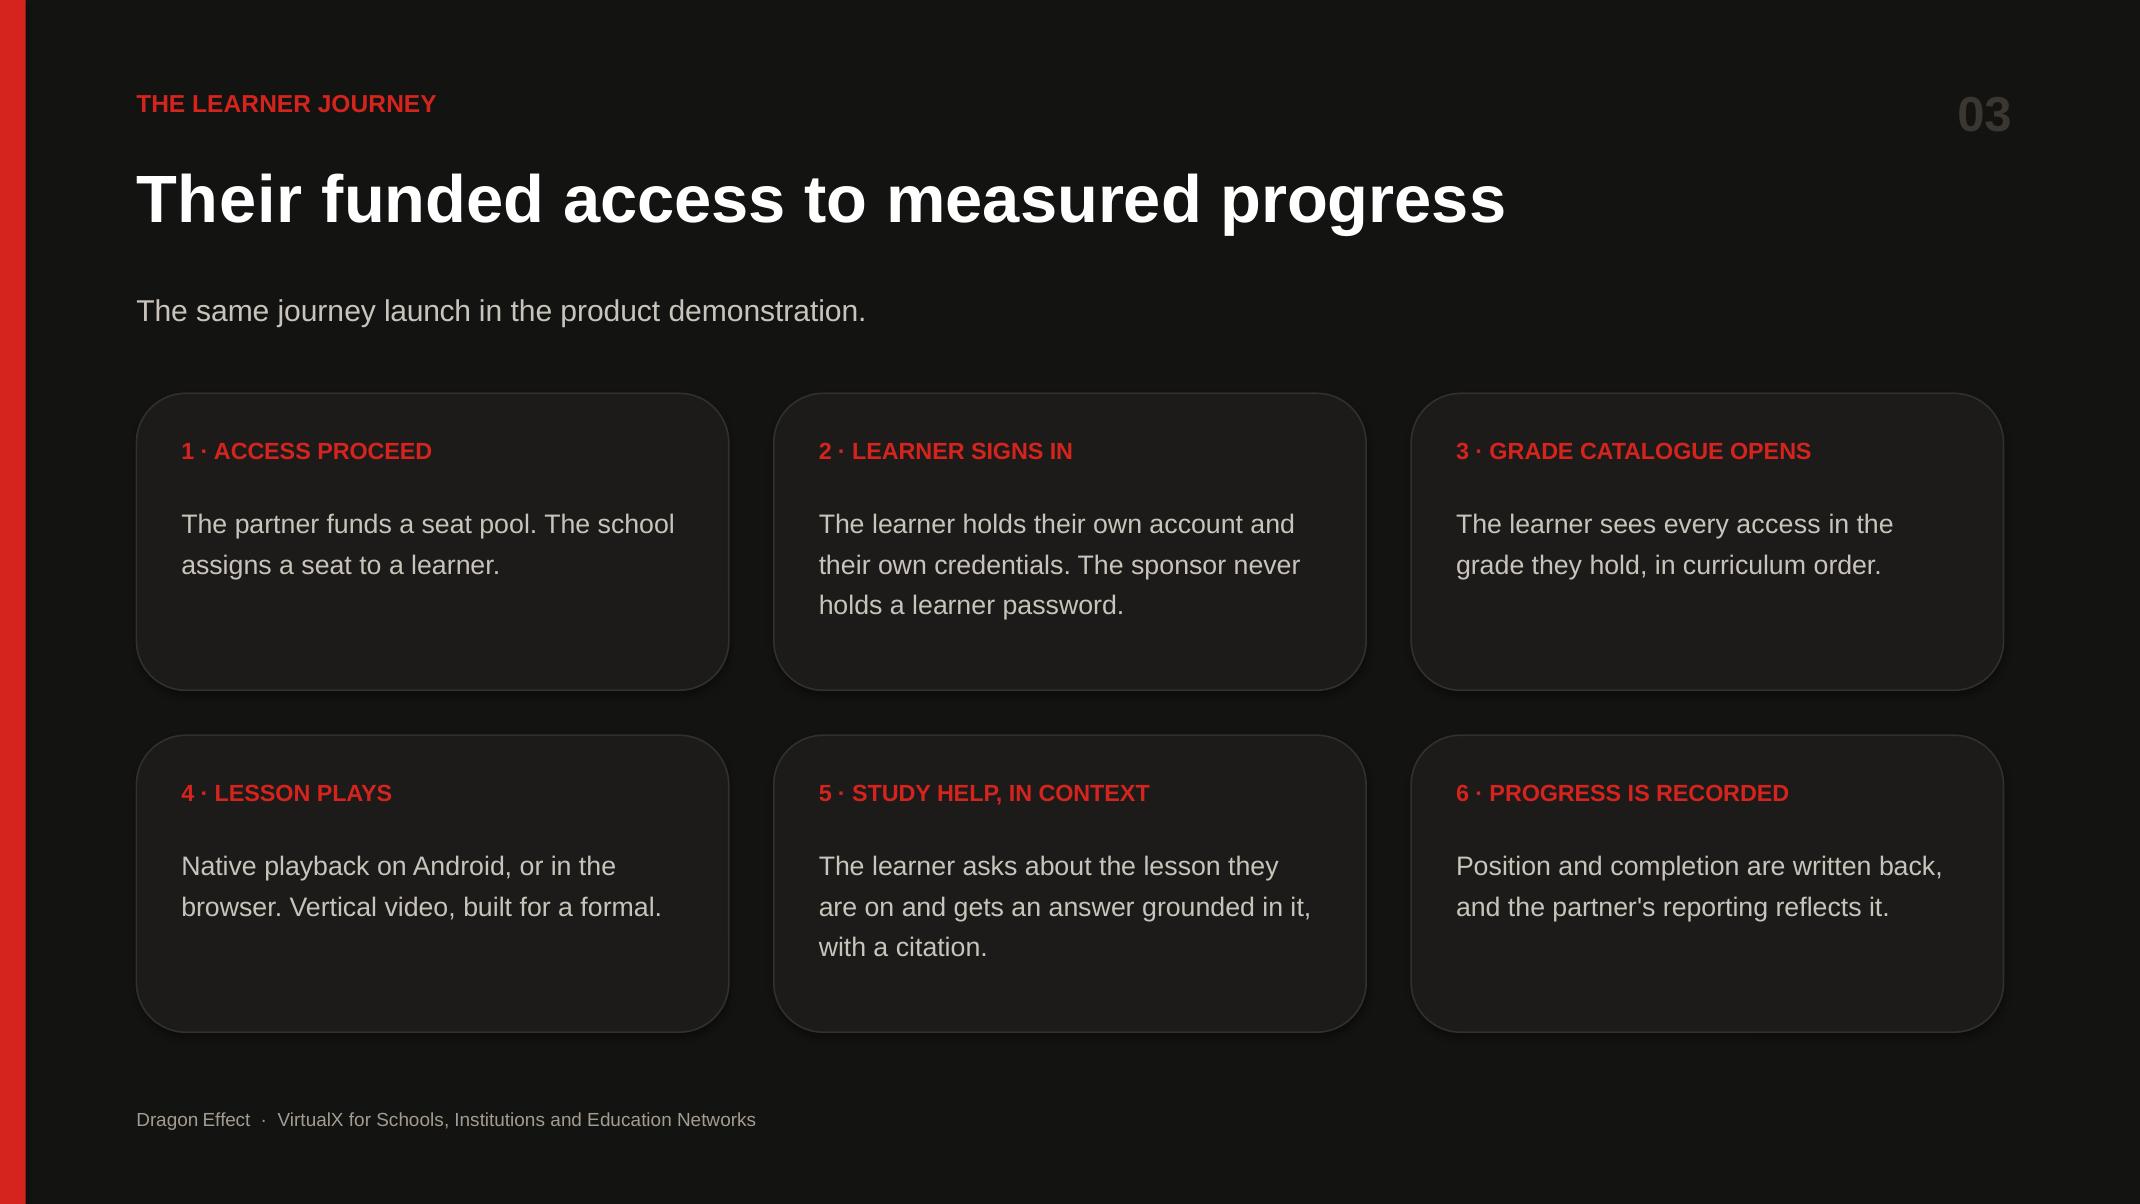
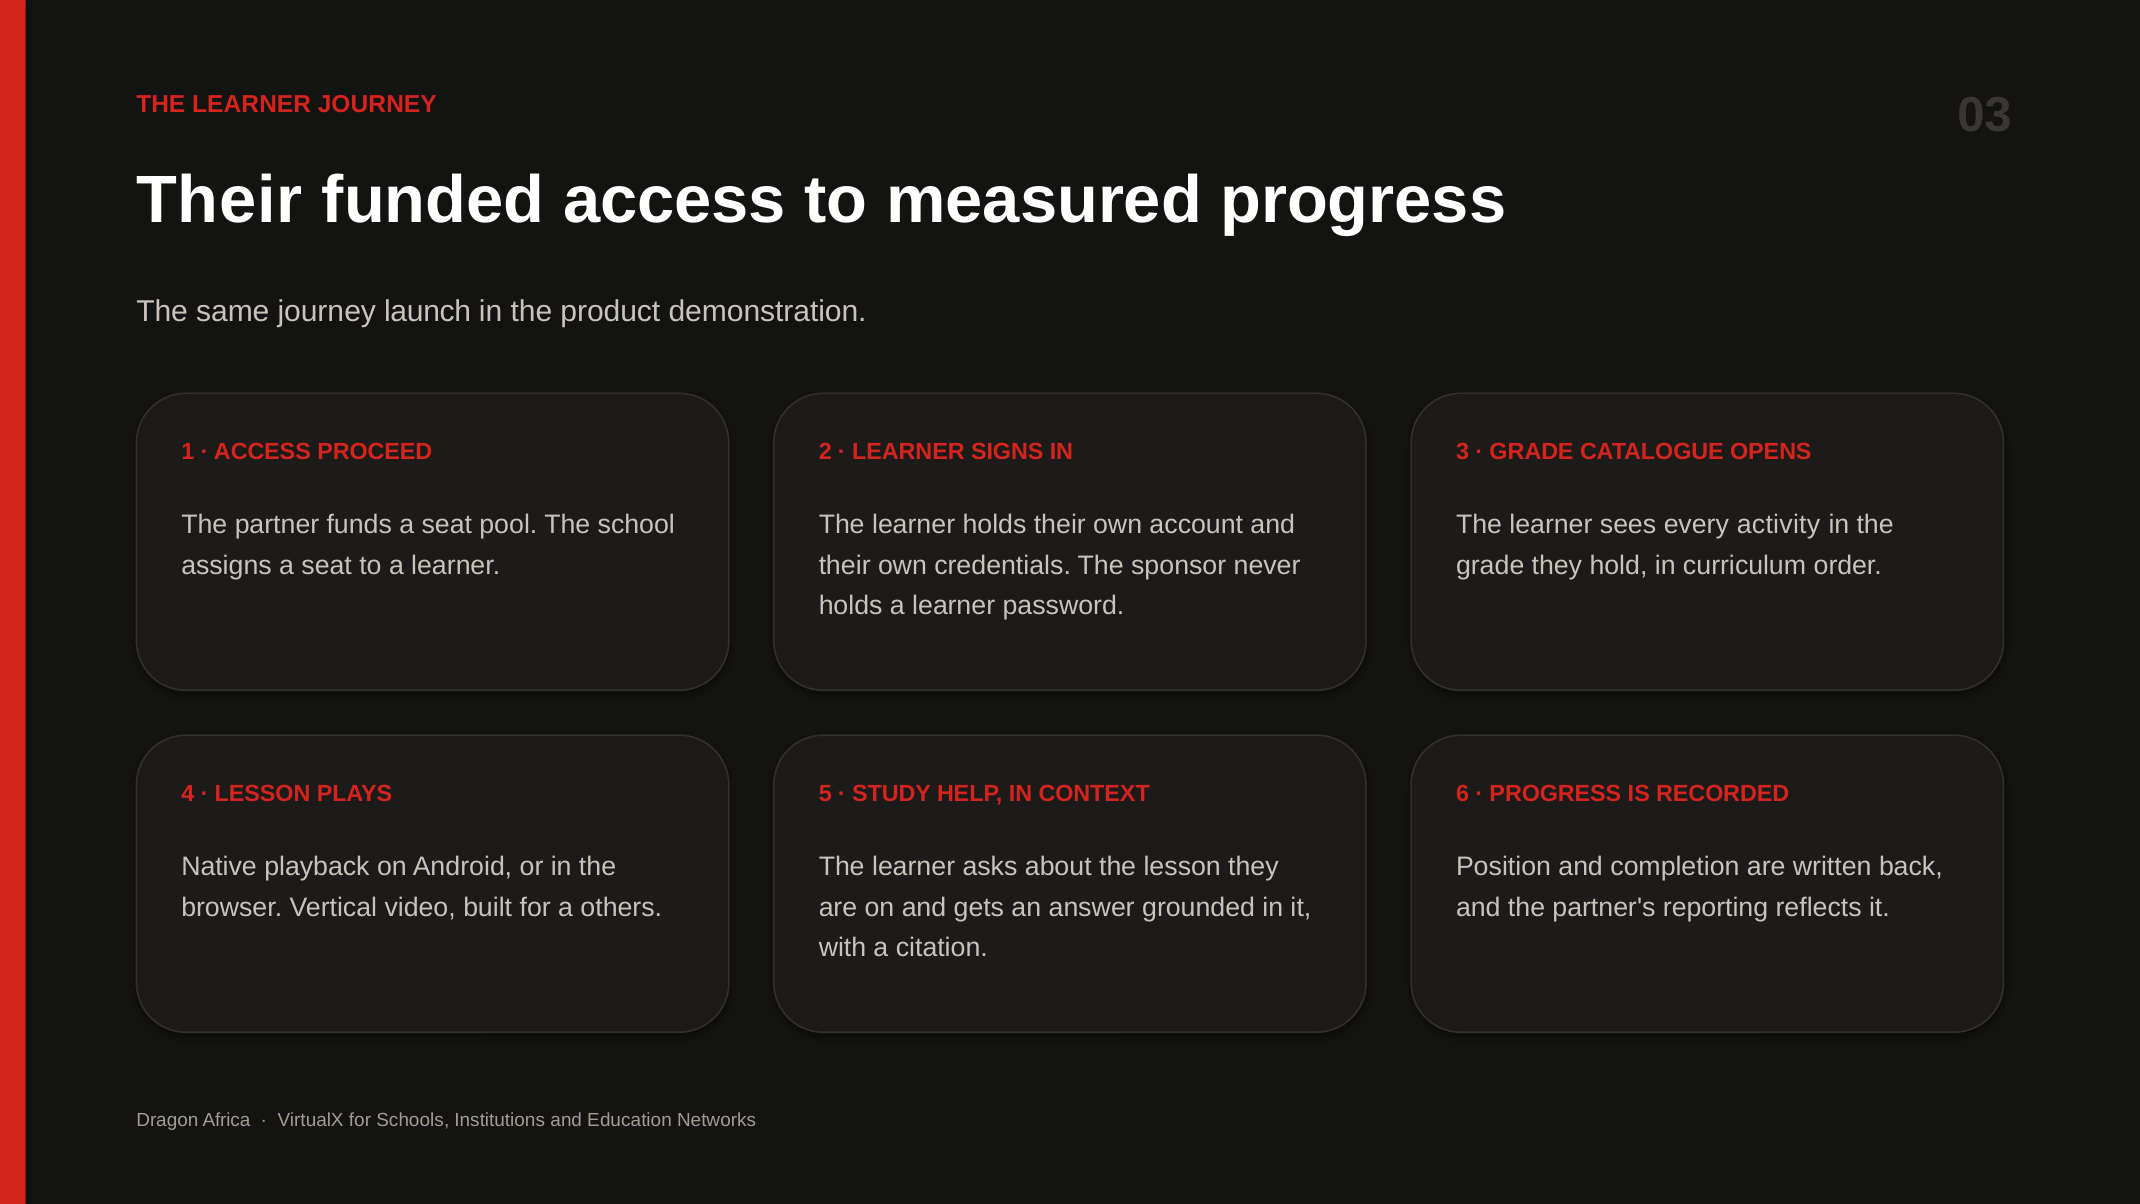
every access: access -> activity (1779, 525)
formal: formal -> others (621, 907)
Effect: Effect -> Africa (226, 1120)
